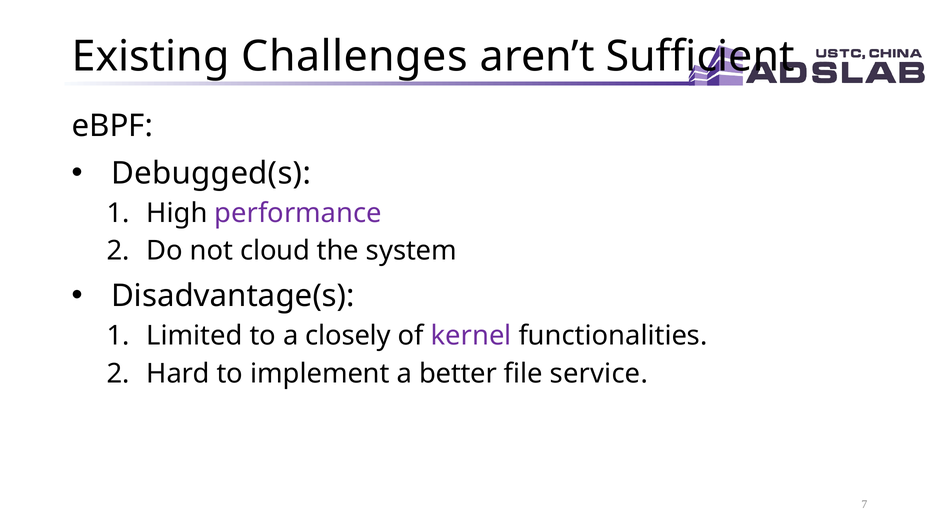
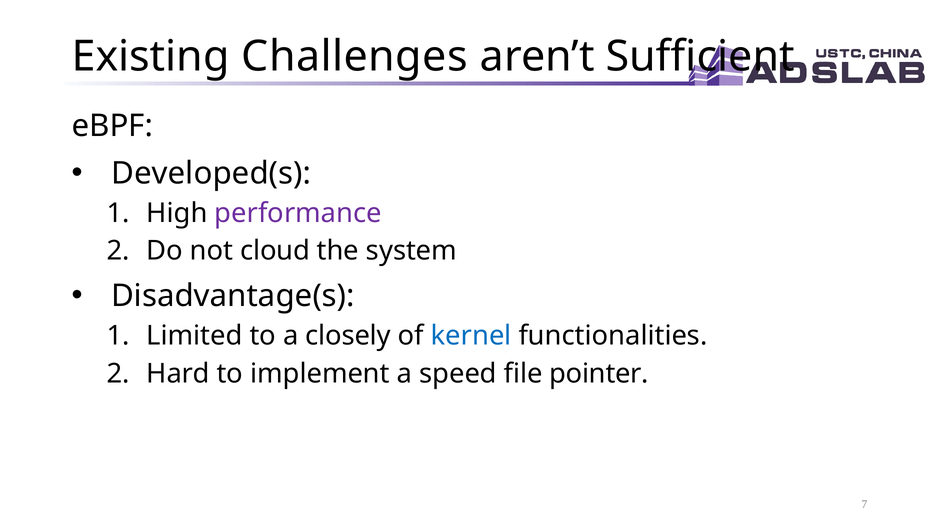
Debugged(s: Debugged(s -> Developed(s (211, 174)
kernel colour: purple -> blue (471, 336)
better: better -> speed (458, 374)
service: service -> pointer (599, 374)
